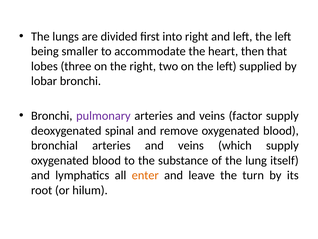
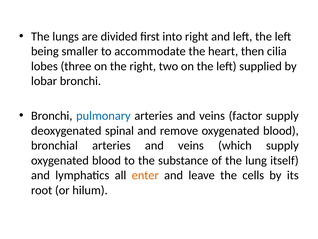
that: that -> cilia (277, 51)
pulmonary colour: purple -> blue (103, 116)
turn: turn -> cells (253, 175)
